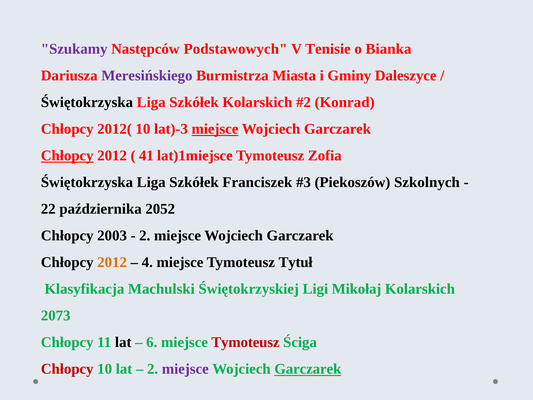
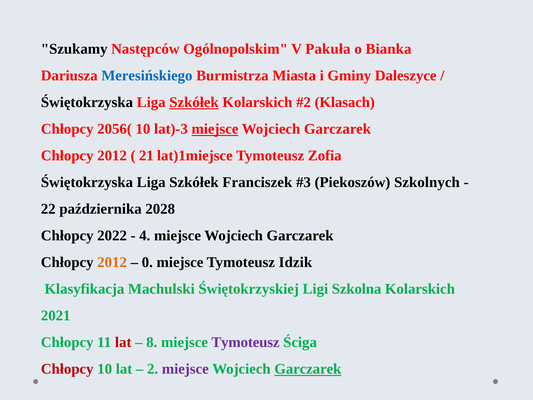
Szukamy colour: purple -> black (74, 49)
Podstawowych: Podstawowych -> Ogólnopolskim (236, 49)
Tenisie: Tenisie -> Pakuła (328, 49)
Meresińskiego colour: purple -> blue (147, 76)
Szkółek underline: none -> present (194, 102)
Konrad: Konrad -> Klasach (345, 102)
2012(: 2012( -> 2056( (115, 129)
Chłopcy underline: present -> none (67, 156)
41: 41 -> 21 (146, 156)
2052: 2052 -> 2028 (160, 209)
2003: 2003 -> 2022 (112, 236)
2: 2 -> 4 (145, 236)
4: 4 -> 0 (147, 262)
Tytuł: Tytuł -> Idzik (295, 262)
Mikołaj: Mikołaj -> Szkolna (357, 289)
2073: 2073 -> 2021 (56, 316)
lat colour: black -> red (123, 342)
6: 6 -> 8 (152, 342)
Tymoteusz colour: red -> purple (245, 342)
